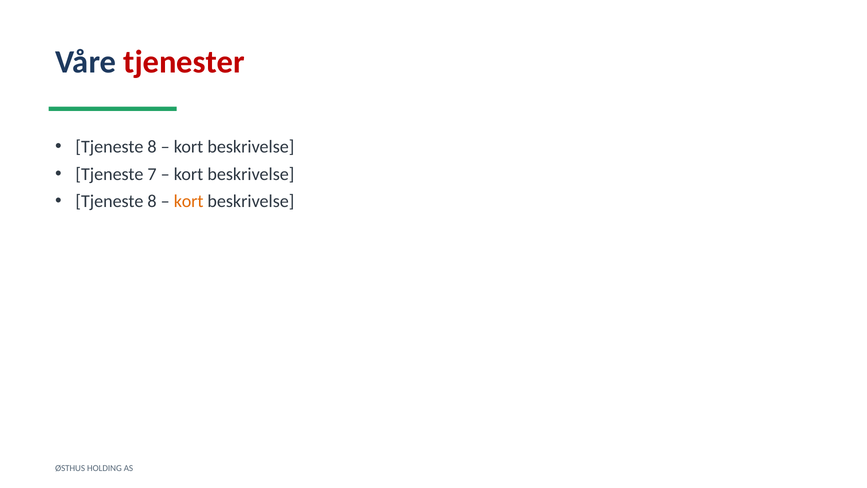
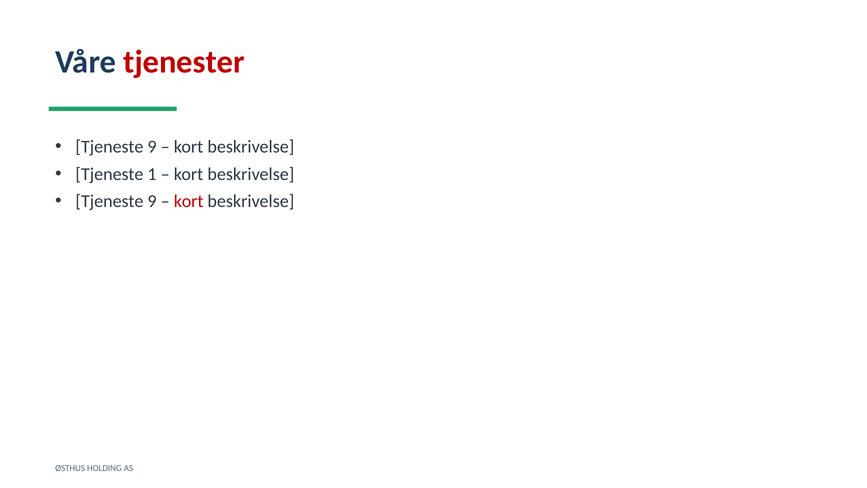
8: 8 -> 9 (152, 147)
7: 7 -> 1 (152, 174)
8: 8 -> 9 (152, 201)
kort colour: orange -> red (189, 201)
